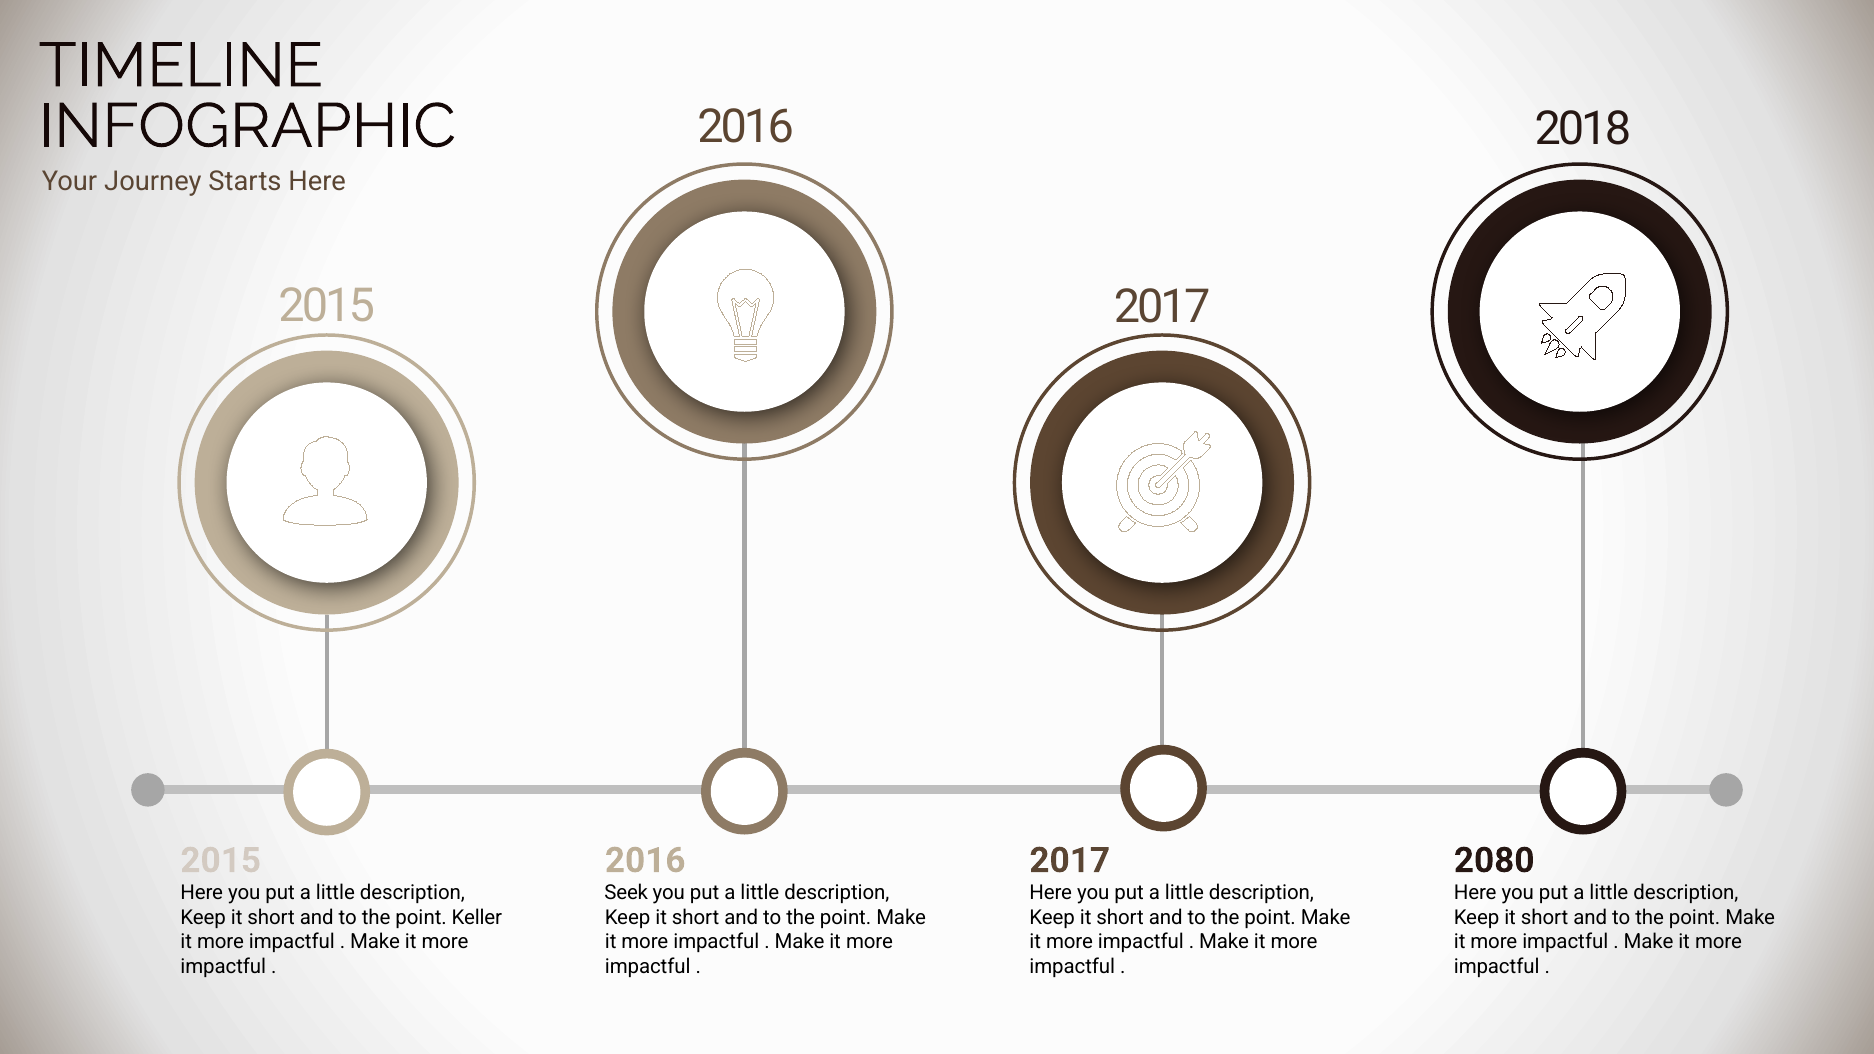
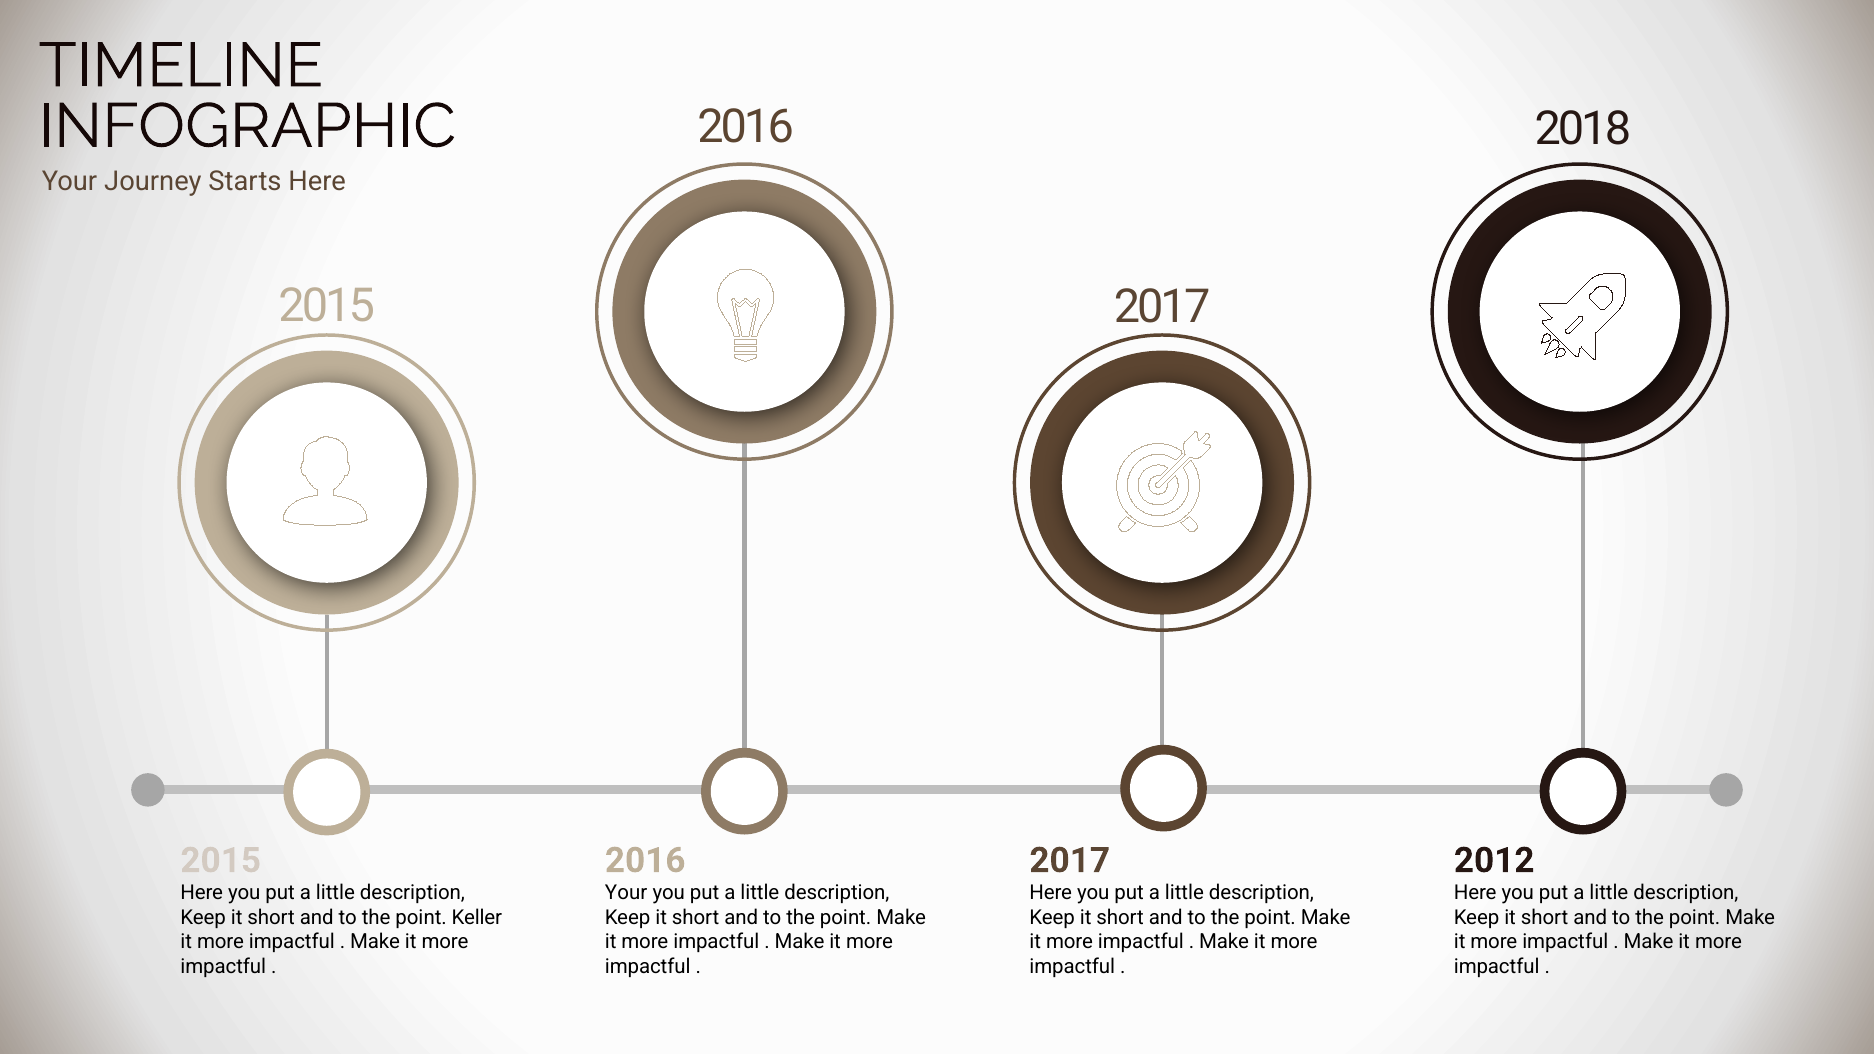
2080: 2080 -> 2012 (1494, 861)
Seek: Seek -> Your (626, 893)
